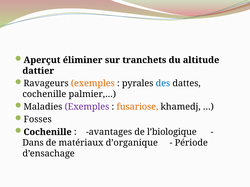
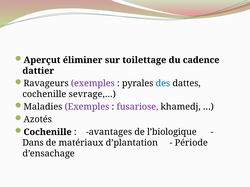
tranchets: tranchets -> toilettage (144, 60)
altitude: altitude -> cadence (201, 60)
exemples colour: orange -> purple (93, 84)
palmier,…: palmier,… -> sevrage,… (92, 94)
fusariose colour: orange -> purple (137, 107)
Fosses: Fosses -> Azotés (38, 120)
d’organique: d’organique -> d’plantation (132, 143)
